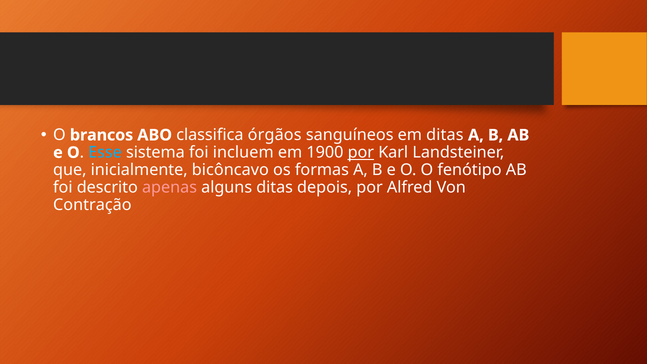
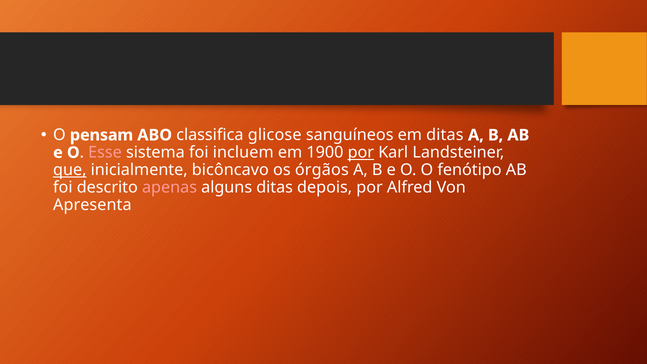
brancos: brancos -> pensam (102, 135)
órgãos: órgãos -> glicose (275, 135)
Esse colour: light blue -> pink (105, 153)
que underline: none -> present (70, 170)
formas: formas -> órgãos (322, 170)
Contração: Contração -> Apresenta (92, 205)
